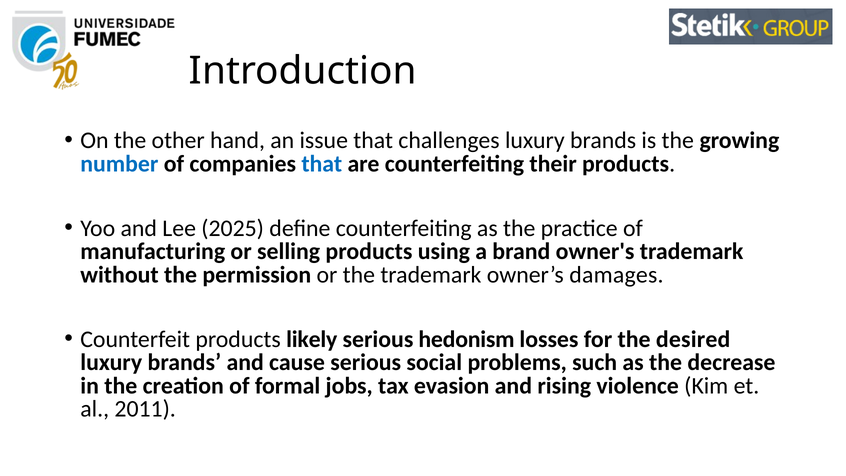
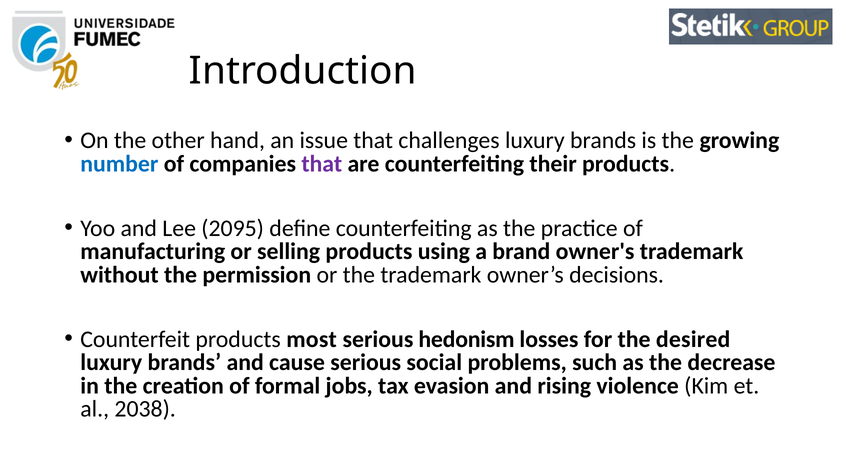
that colour: blue -> purple (322, 164)
2025: 2025 -> 2095 (233, 228)
damages: damages -> decisions (617, 275)
likely: likely -> most (312, 339)
2011: 2011 -> 2038 (145, 409)
